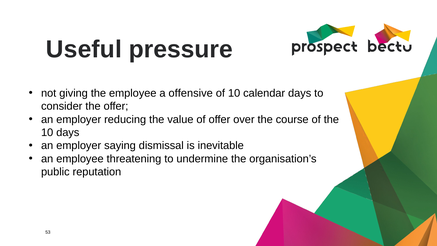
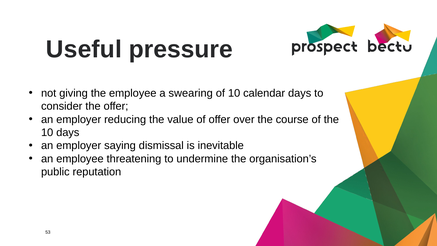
offensive: offensive -> swearing (191, 93)
